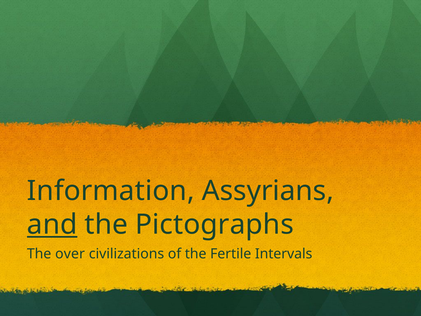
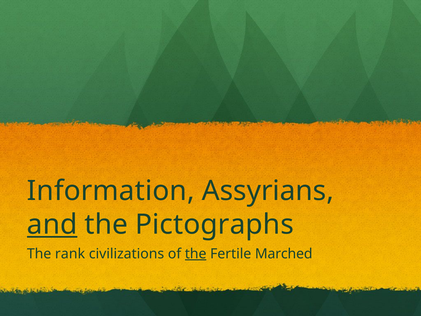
over: over -> rank (70, 254)
the underline: none -> present (196, 254)
Intervals: Intervals -> Marched (284, 254)
